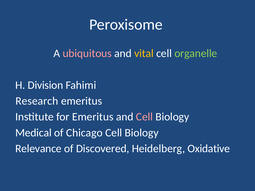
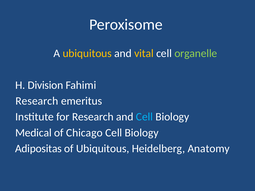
ubiquitous colour: pink -> yellow (87, 53)
for Emeritus: Emeritus -> Research (93, 117)
Cell colour: pink -> light blue (144, 117)
Relevance: Relevance -> Adipositas (38, 149)
of Discovered: Discovered -> Ubiquitous (103, 149)
Oxidative: Oxidative -> Anatomy (209, 149)
